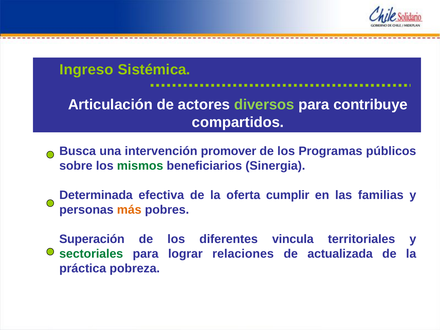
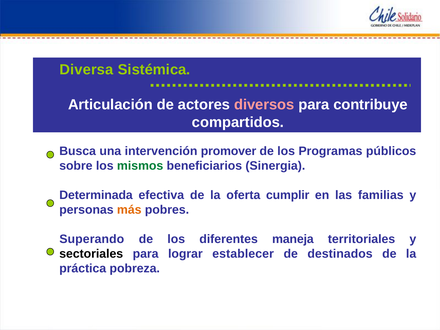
Ingreso: Ingreso -> Diversa (86, 70)
diversos colour: light green -> pink (264, 105)
Superación: Superación -> Superando (92, 239)
vincula: vincula -> maneja (293, 239)
sectoriales colour: green -> black (91, 254)
relaciones: relaciones -> establecer (243, 254)
actualizada: actualizada -> destinados (340, 254)
